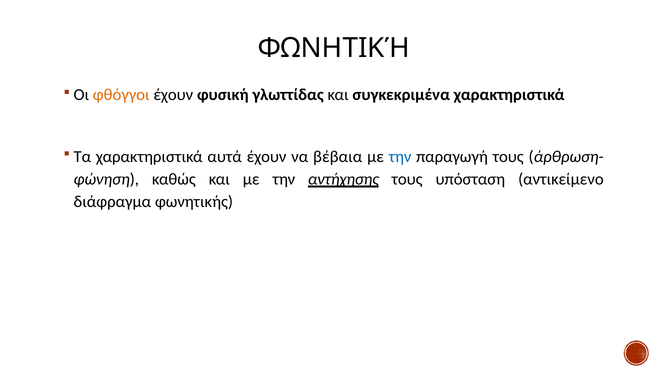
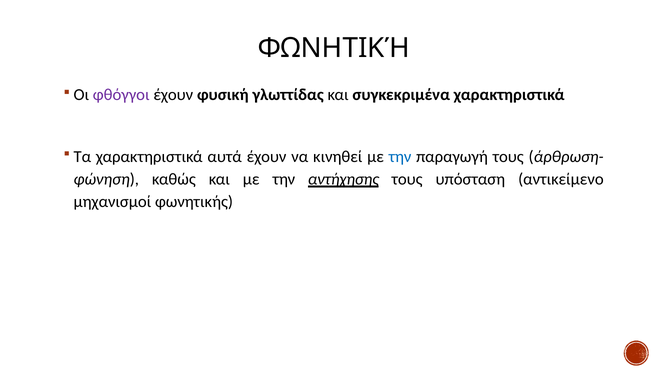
φθόγγοι colour: orange -> purple (121, 95)
βέβαια: βέβαια -> κινηθεί (338, 157)
διάφραγμα: διάφραγμα -> μηχανισμοί (112, 202)
